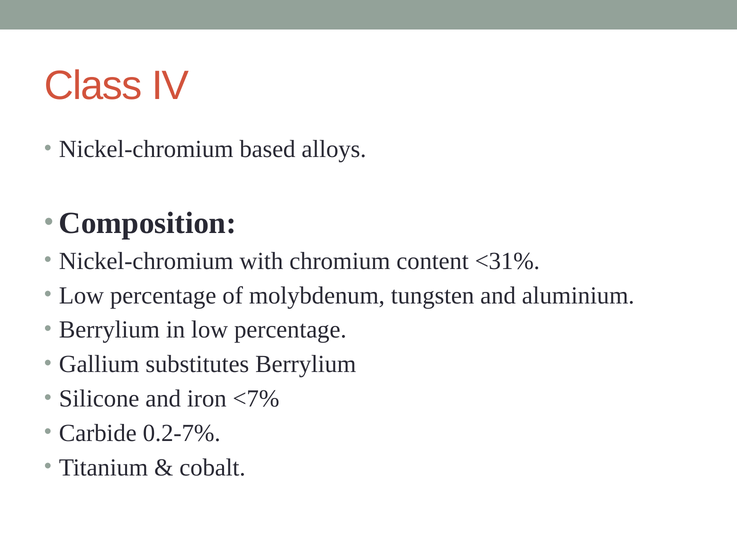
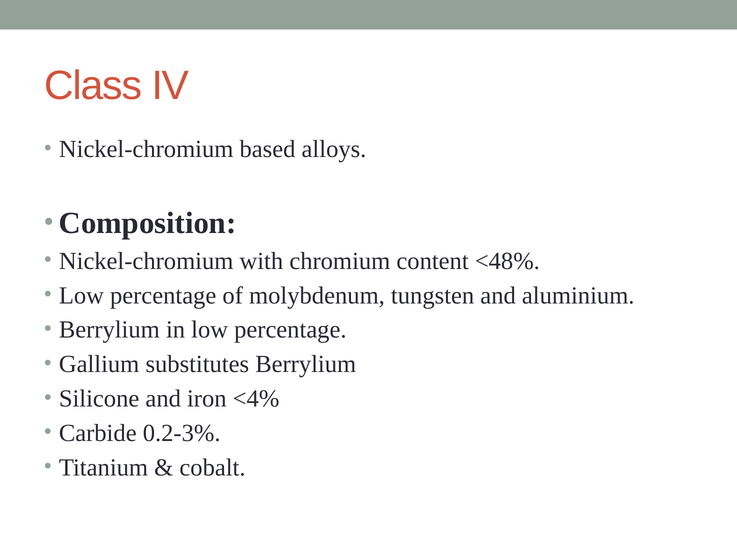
<31%: <31% -> <48% (507, 261)
<7%: <7% -> <4% (256, 398)
0.2-7%: 0.2-7% -> 0.2-3% (182, 433)
